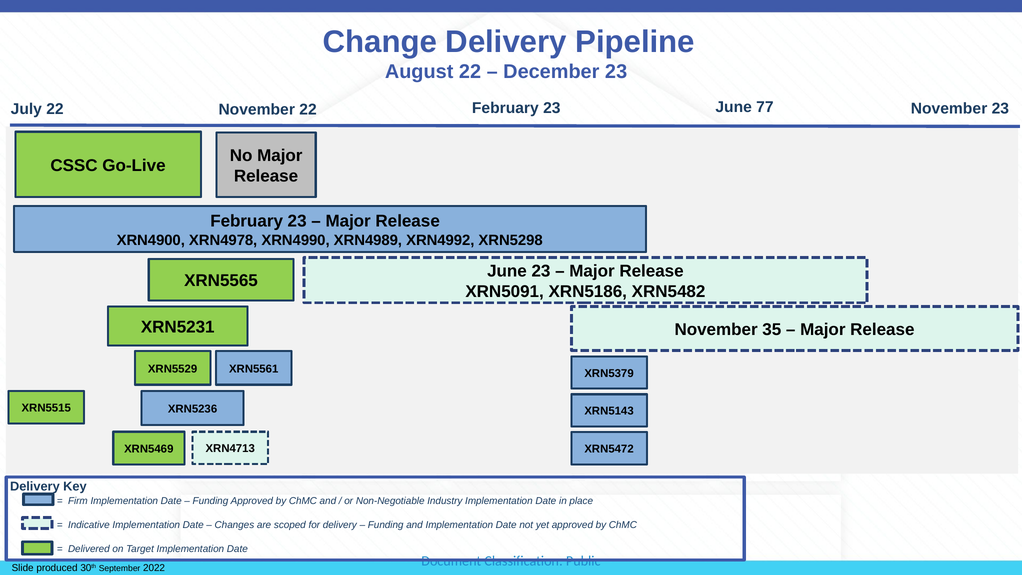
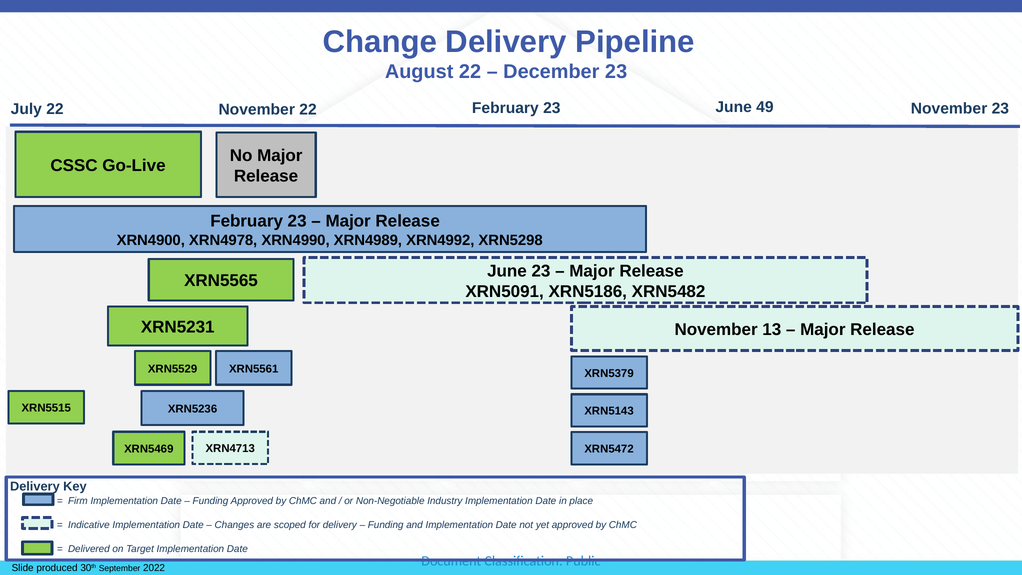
77: 77 -> 49 (765, 107)
35: 35 -> 13 (772, 330)
